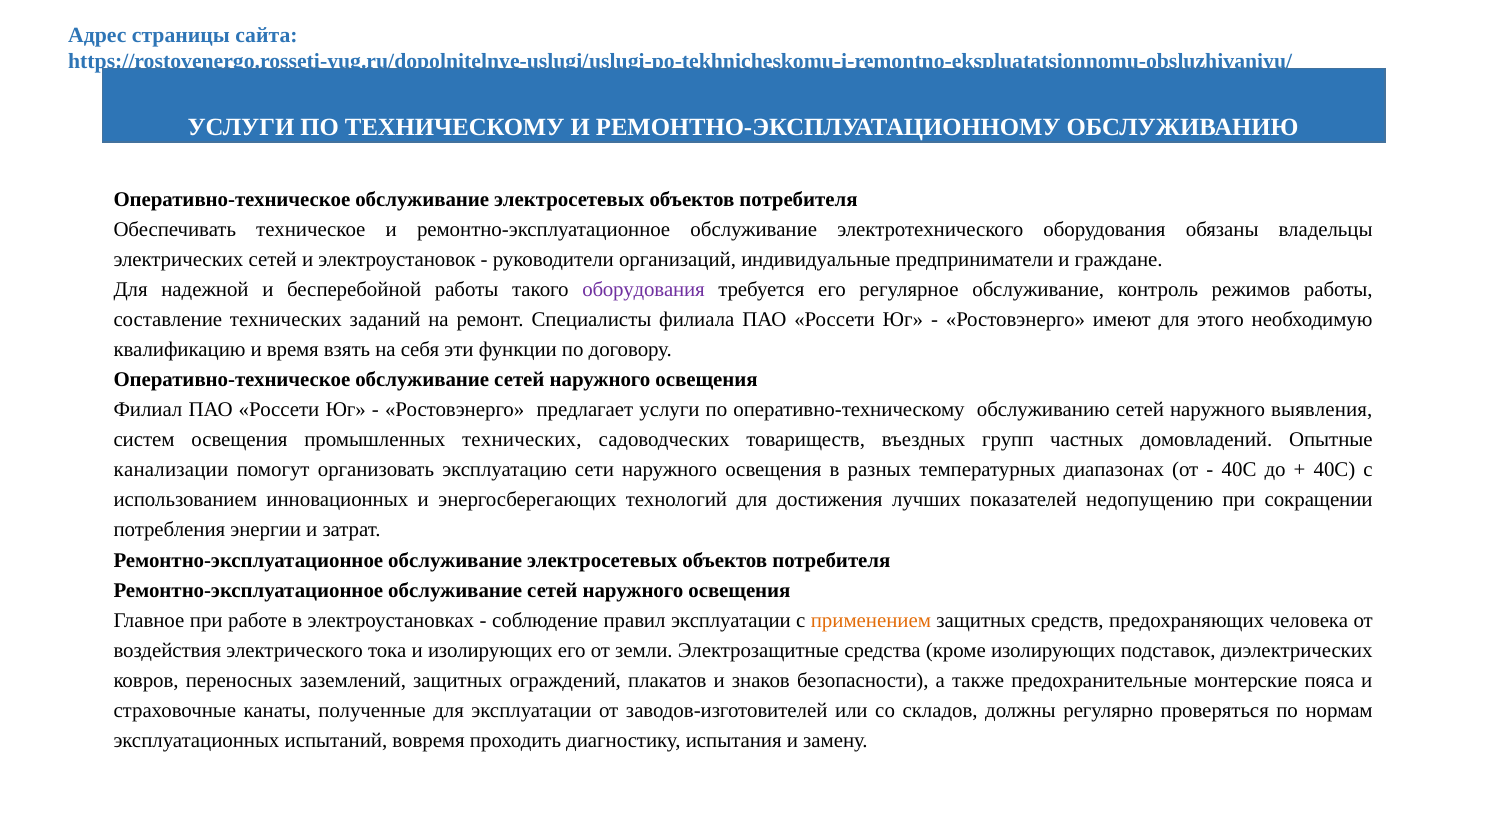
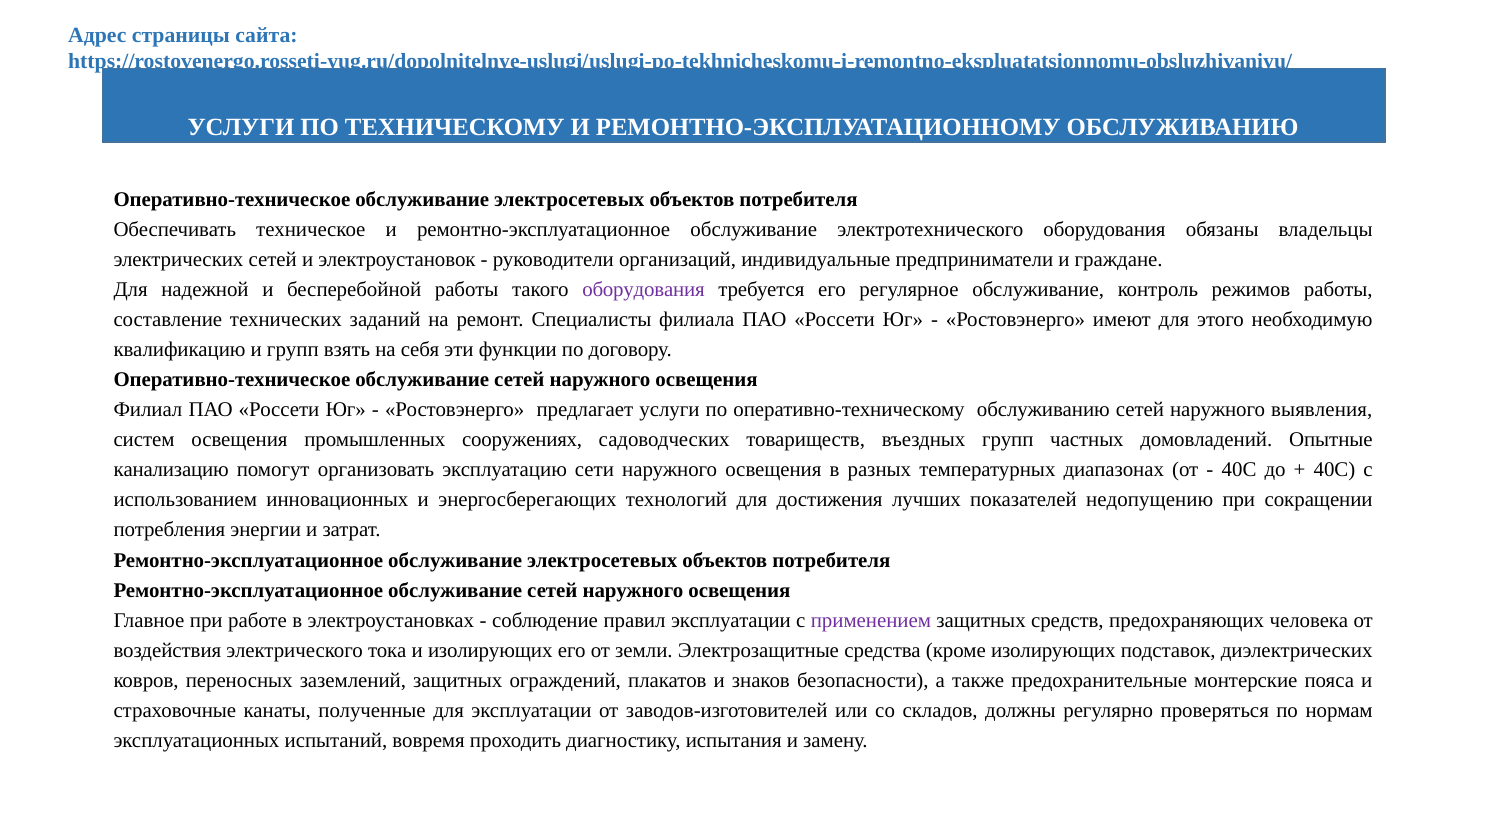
и время: время -> групп (293, 350)
промышленных технических: технических -> сооружениях (522, 440)
канализации: канализации -> канализацию (171, 470)
применением colour: orange -> purple (871, 621)
